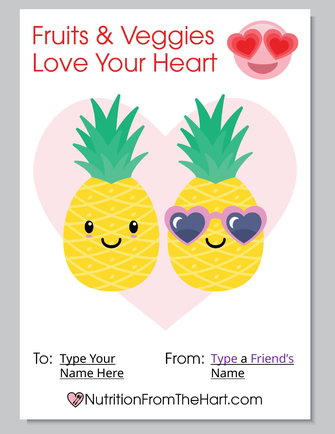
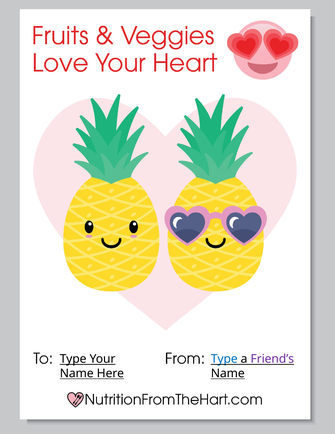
Type colour: purple -> blue (224, 358)
